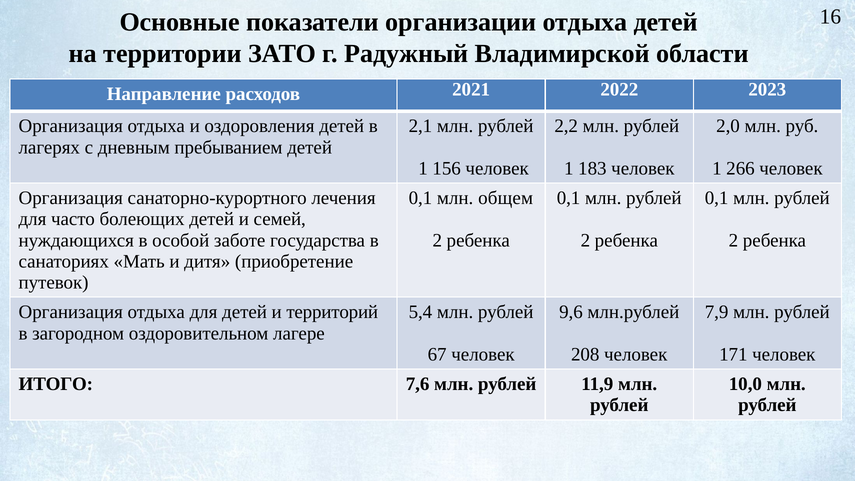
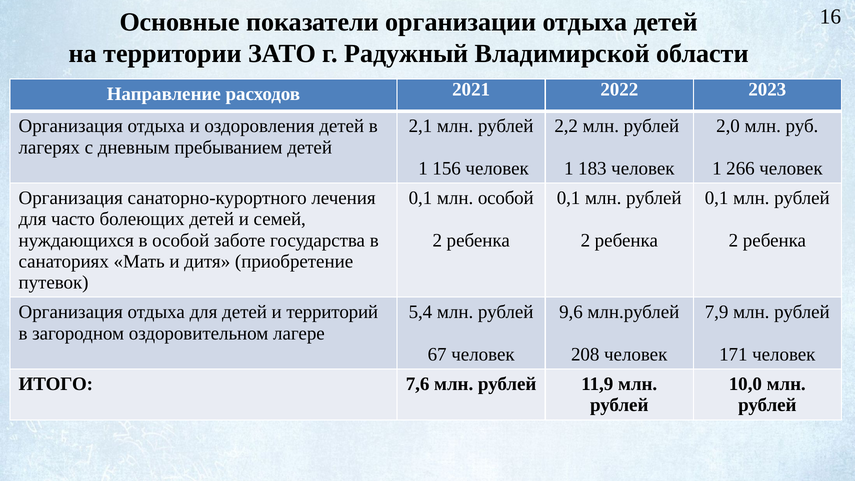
млн общем: общем -> особой (506, 198)
